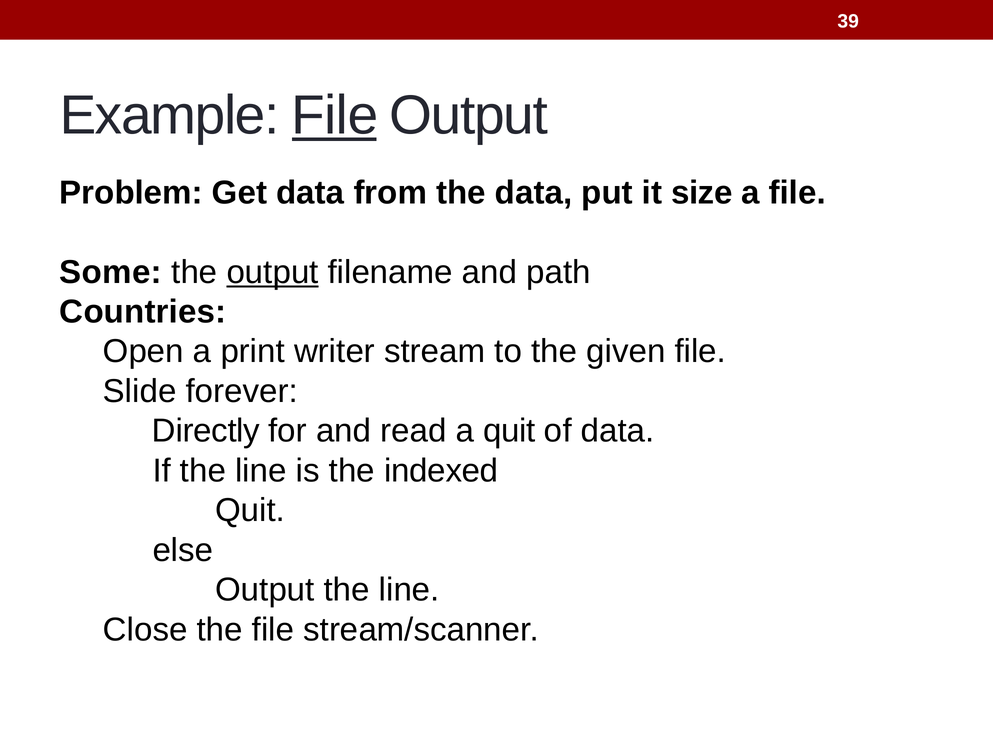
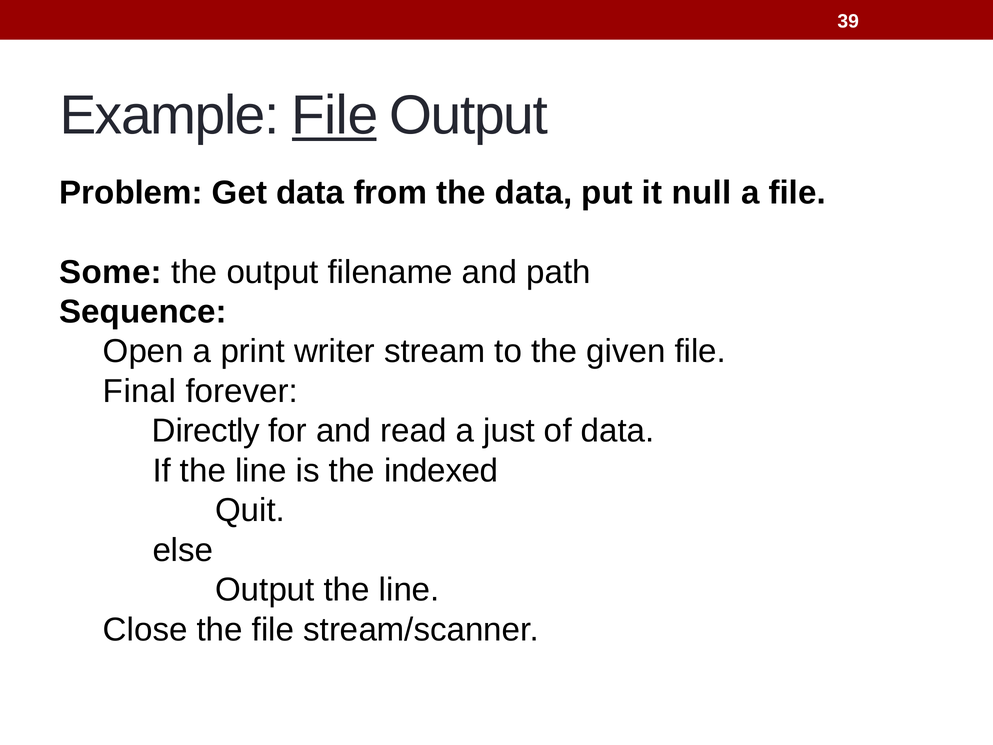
size: size -> null (701, 193)
output underline: present -> none (273, 272)
Countries: Countries -> Sequence (143, 312)
Slide: Slide -> Final (140, 391)
a quit: quit -> just (509, 431)
